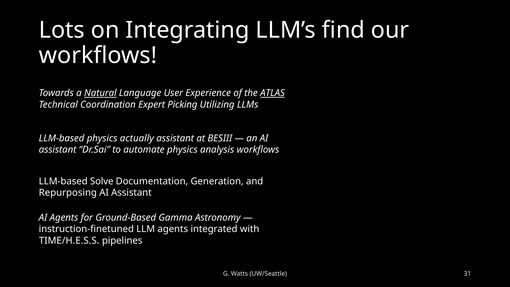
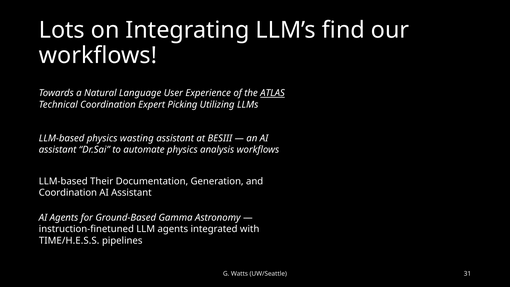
Natural underline: present -> none (100, 93)
actually: actually -> wasting (137, 138)
Solve: Solve -> Their (102, 181)
Repurposing: Repurposing -> Coordination (68, 193)
